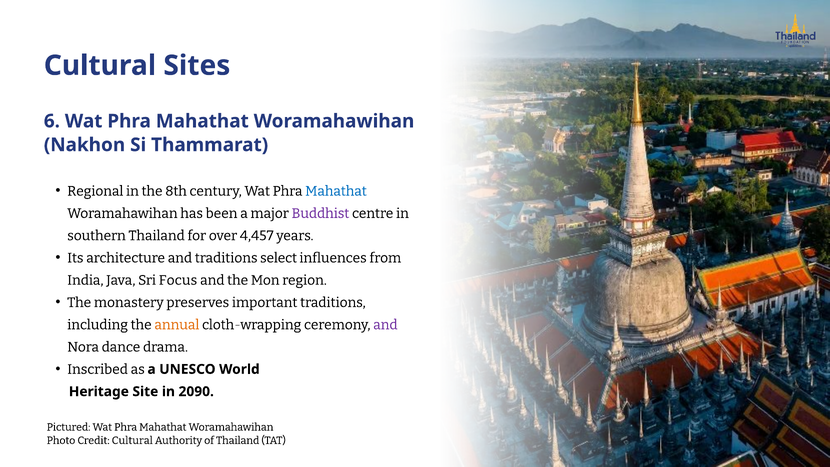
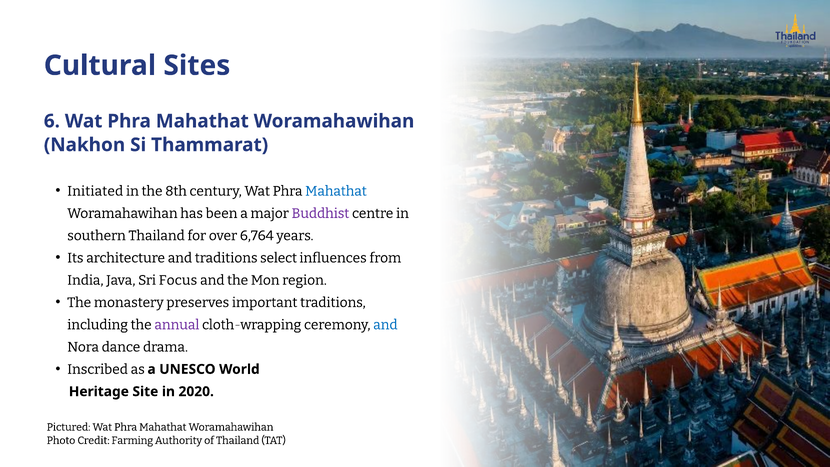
Regional: Regional -> Initiated (95, 191)
4,457: 4,457 -> 6,764 (257, 236)
annual colour: orange -> purple (177, 325)
and colour: purple -> blue (385, 325)
2090: 2090 -> 2020 (196, 391)
Credit Cultural: Cultural -> Farming (132, 440)
